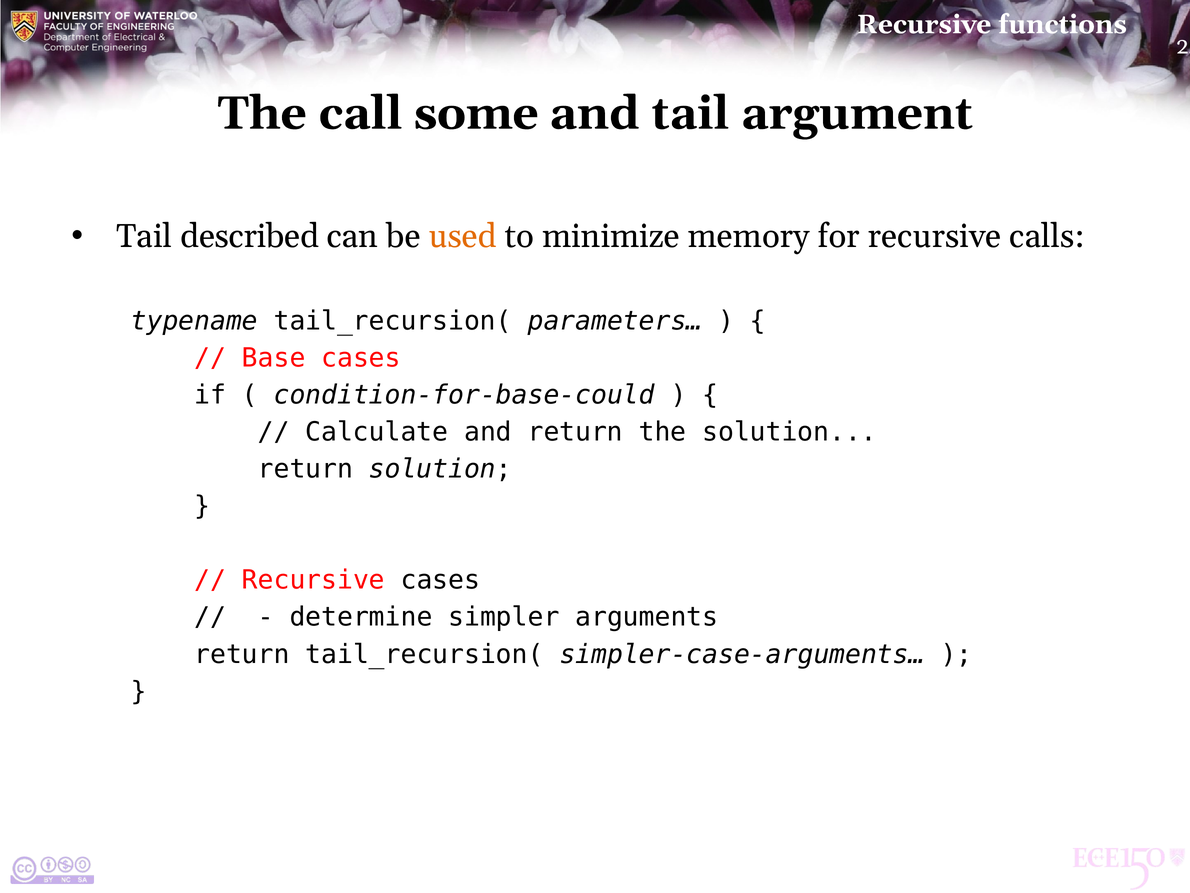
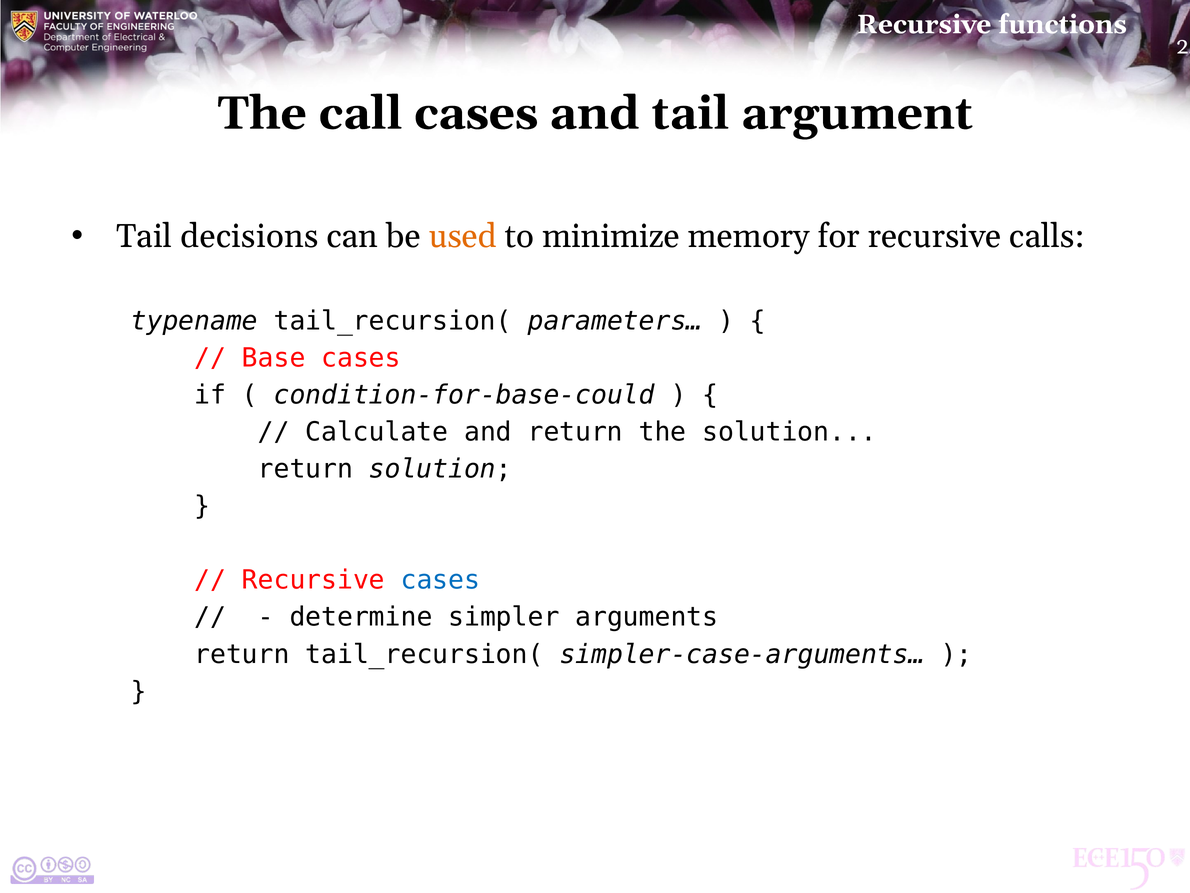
call some: some -> cases (476, 113)
described: described -> decisions (249, 236)
cases colour: black -> blue (440, 580)
